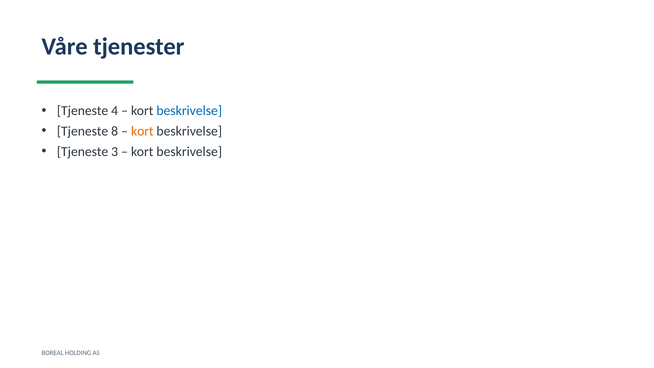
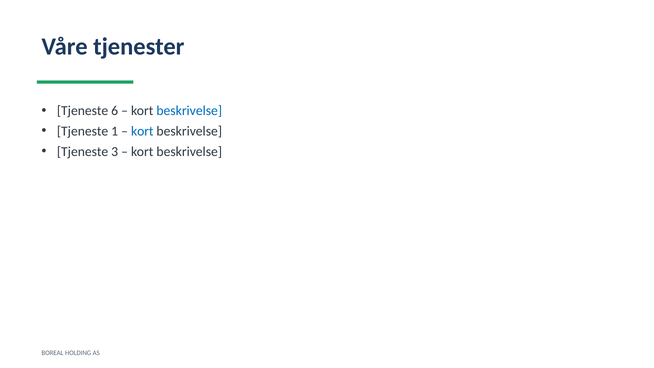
4: 4 -> 6 (115, 111)
8: 8 -> 1 (115, 131)
kort colour: orange -> blue (142, 131)
